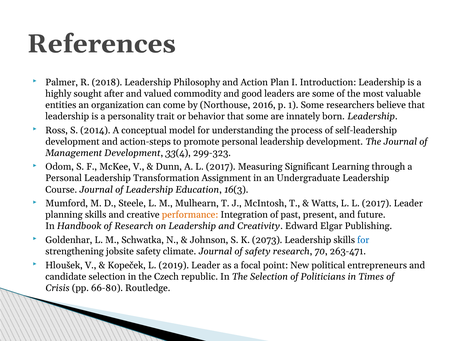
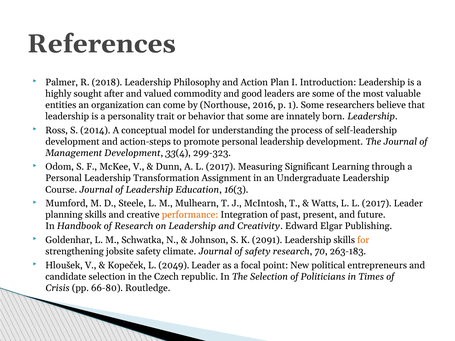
2073: 2073 -> 2091 (267, 240)
for colour: blue -> orange (363, 240)
263-471: 263-471 -> 263-183 (348, 252)
2019: 2019 -> 2049 (174, 266)
